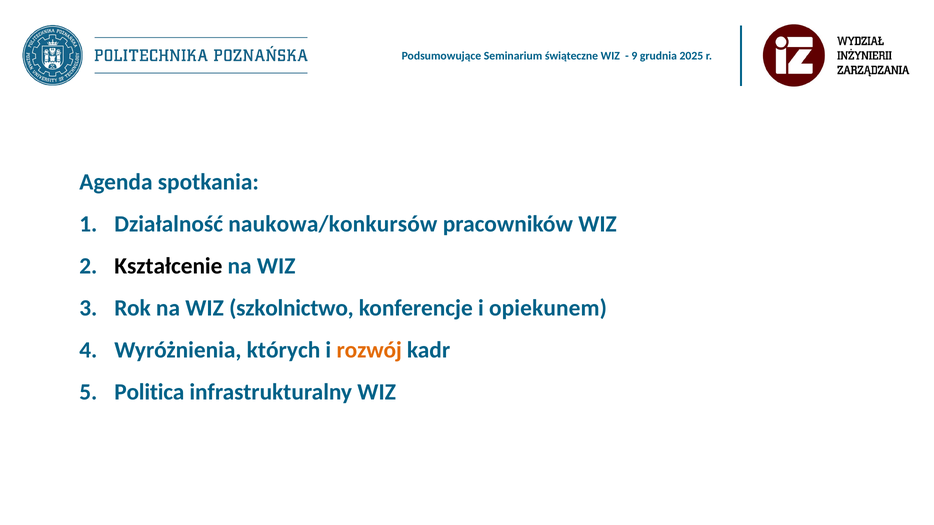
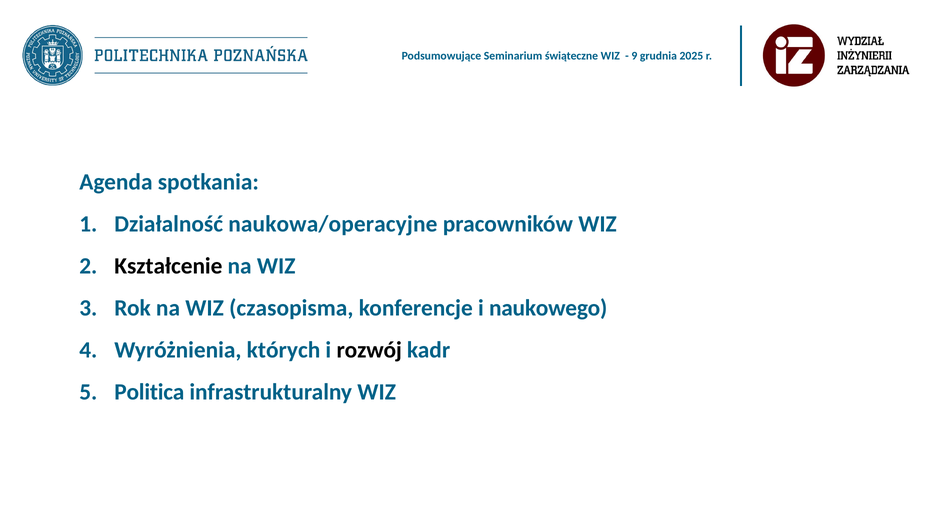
naukowa/konkursów: naukowa/konkursów -> naukowa/operacyjne (333, 224)
szkolnictwo: szkolnictwo -> czasopisma (291, 308)
opiekunem: opiekunem -> naukowego (548, 308)
rozwój colour: orange -> black (369, 350)
